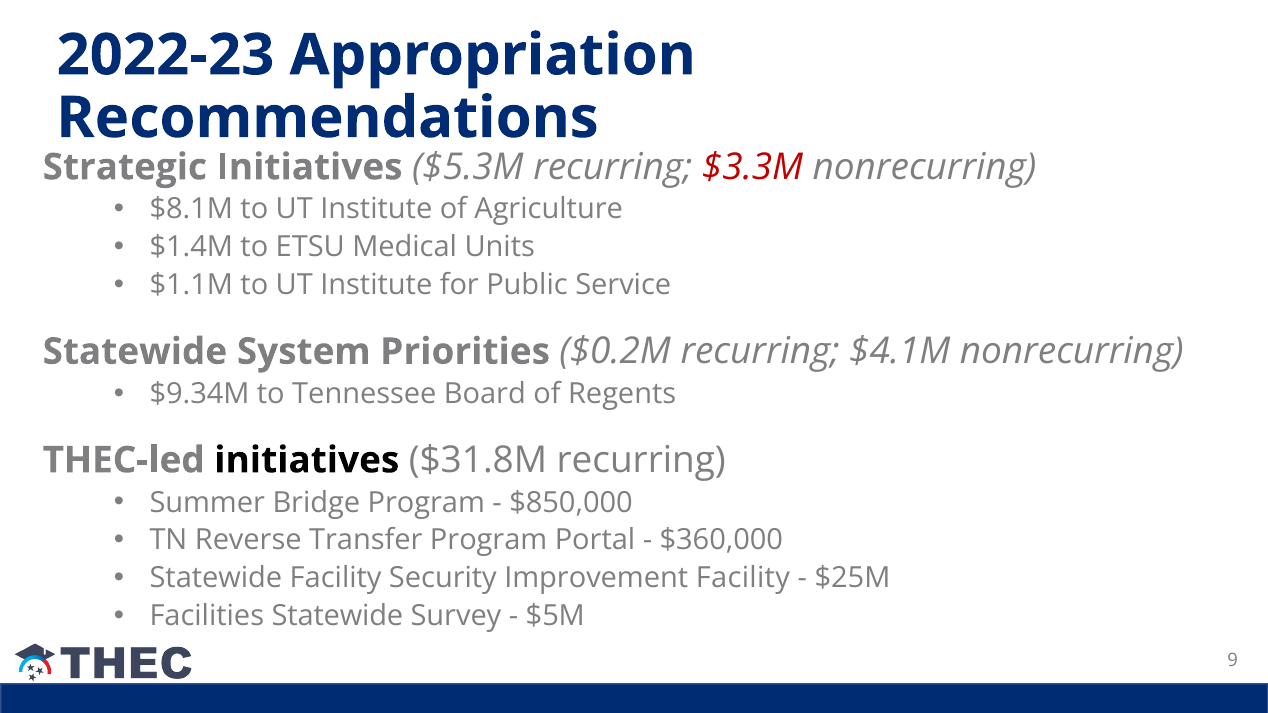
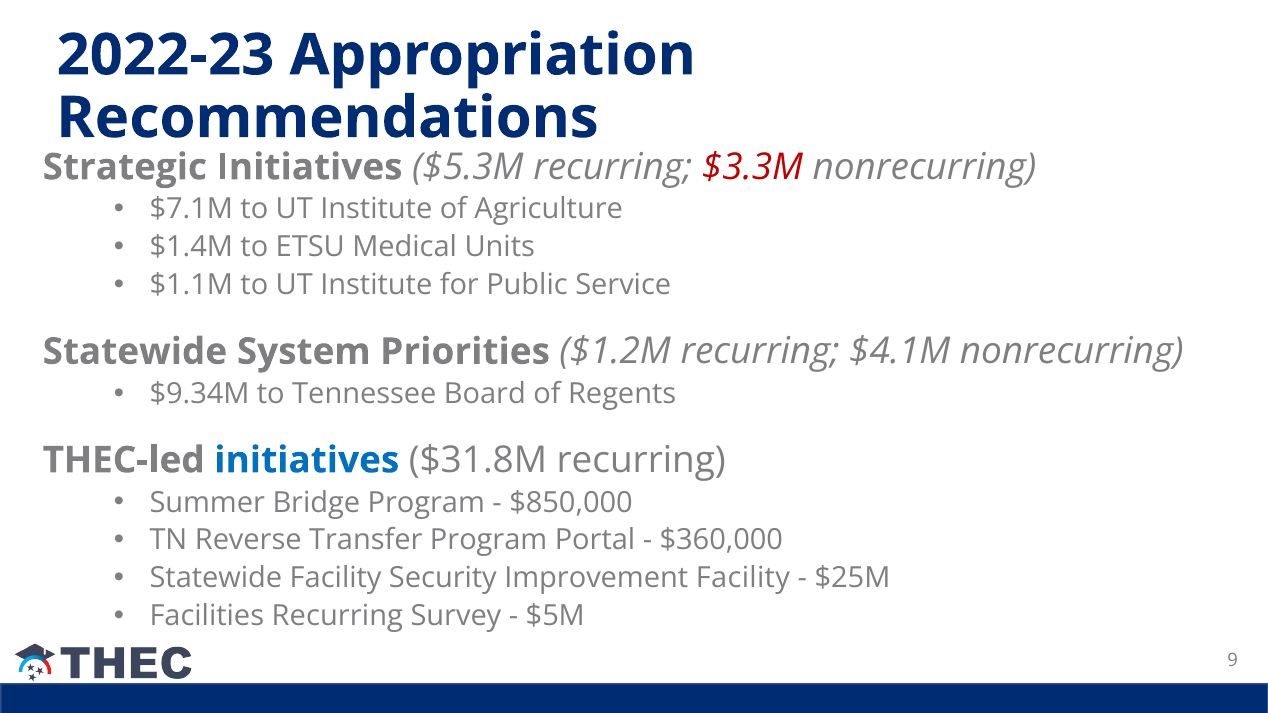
$8.1M: $8.1M -> $7.1M (191, 209)
$0.2M: $0.2M -> $1.2M (615, 352)
initiatives colour: black -> blue (307, 460)
Facilities Statewide: Statewide -> Recurring (337, 616)
